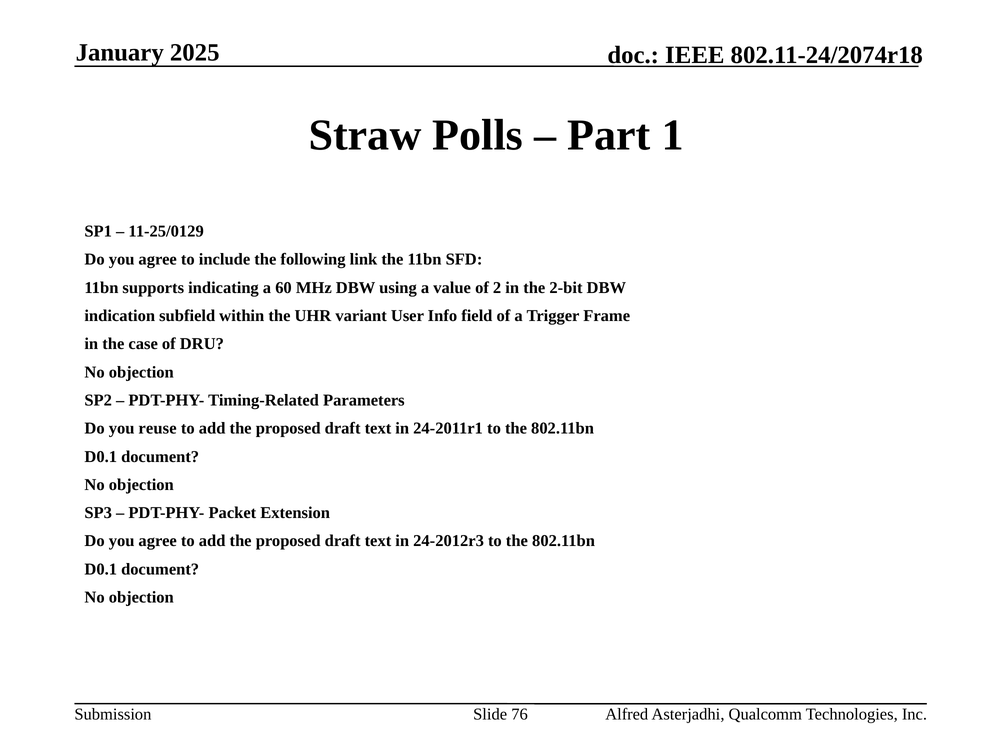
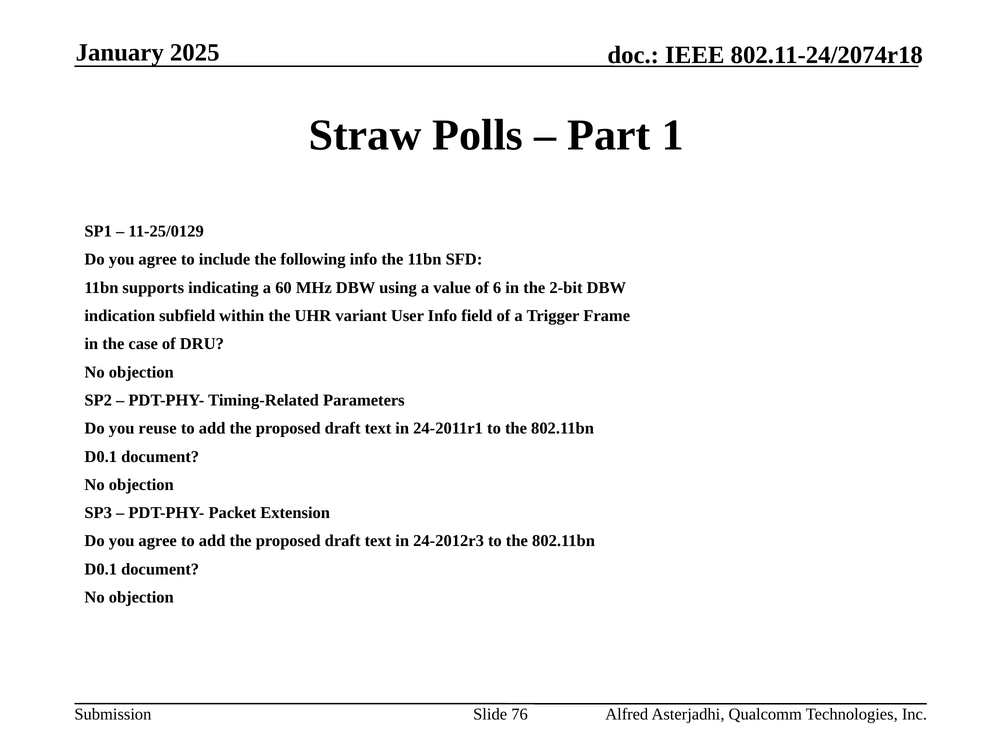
following link: link -> info (364, 259)
2: 2 -> 6 (497, 288)
